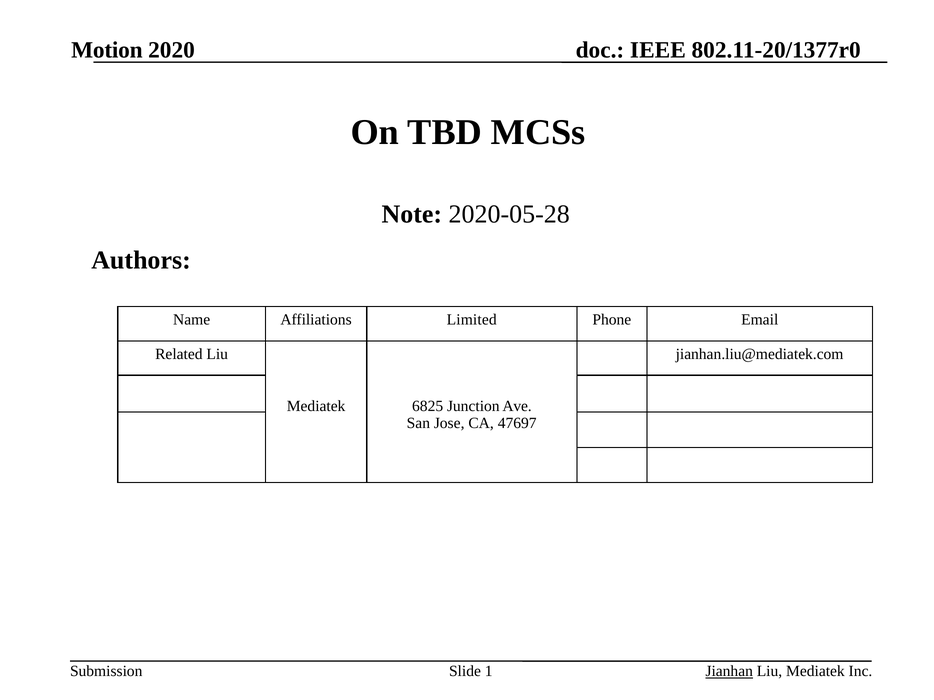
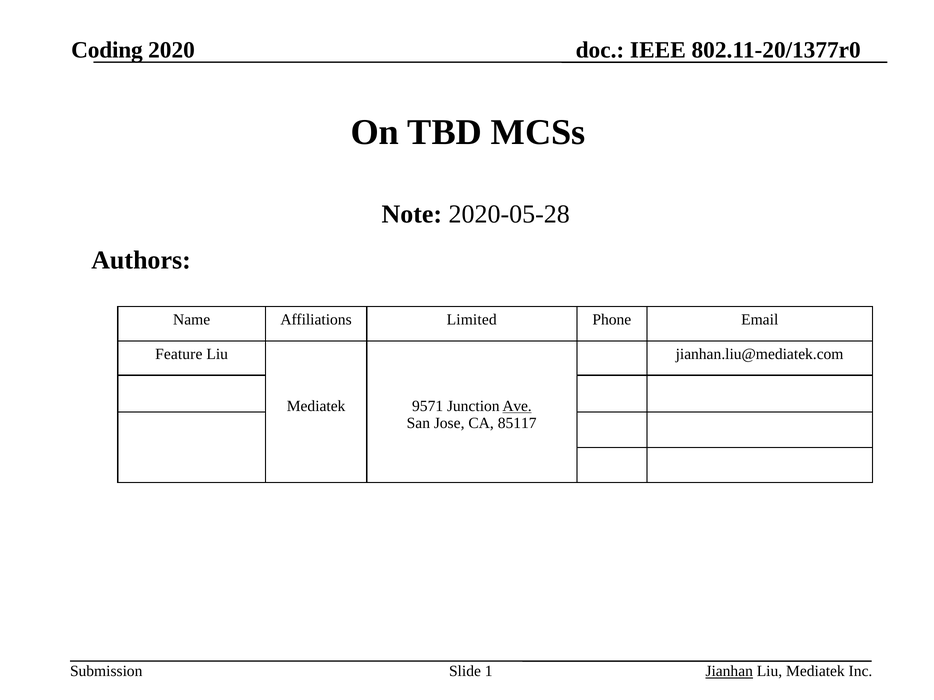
Motion: Motion -> Coding (107, 50)
Related: Related -> Feature (179, 354)
6825: 6825 -> 9571 (428, 406)
Ave underline: none -> present (517, 406)
47697: 47697 -> 85117 (517, 424)
